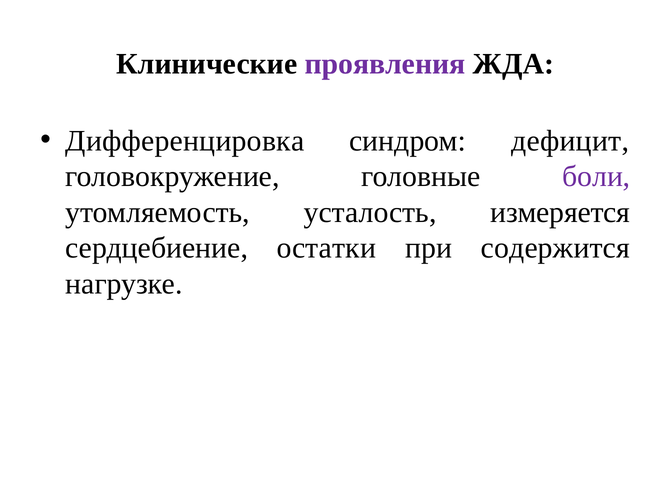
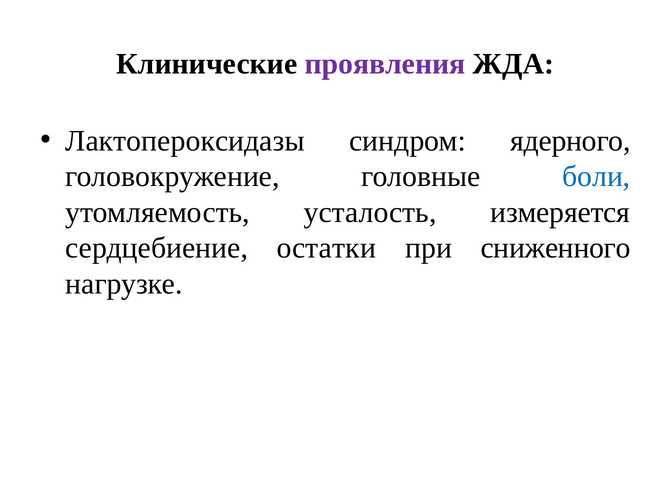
Дифференцировка: Дифференцировка -> Лактопероксидазы (185, 141)
дефицит: дефицит -> ядерного (570, 141)
боли colour: purple -> blue (596, 177)
содержится: содержится -> сниженного (556, 248)
